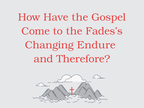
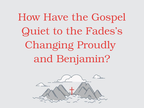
Come: Come -> Quiet (36, 31)
Endure: Endure -> Proudly (96, 45)
Therefore: Therefore -> Benjamin (83, 59)
